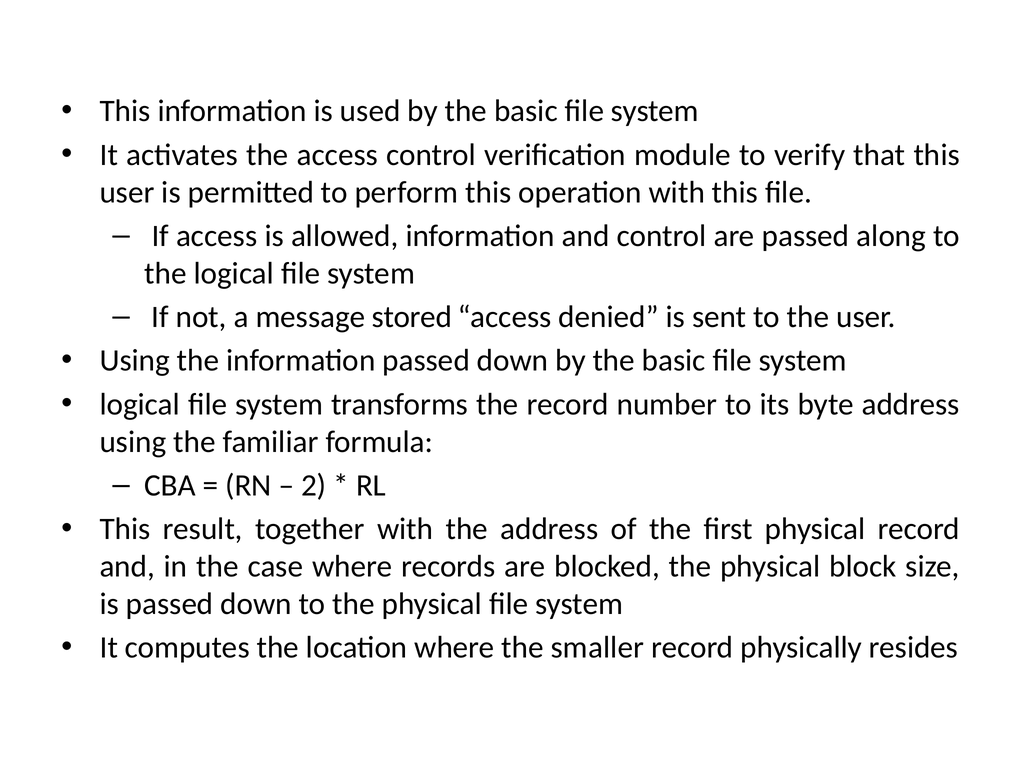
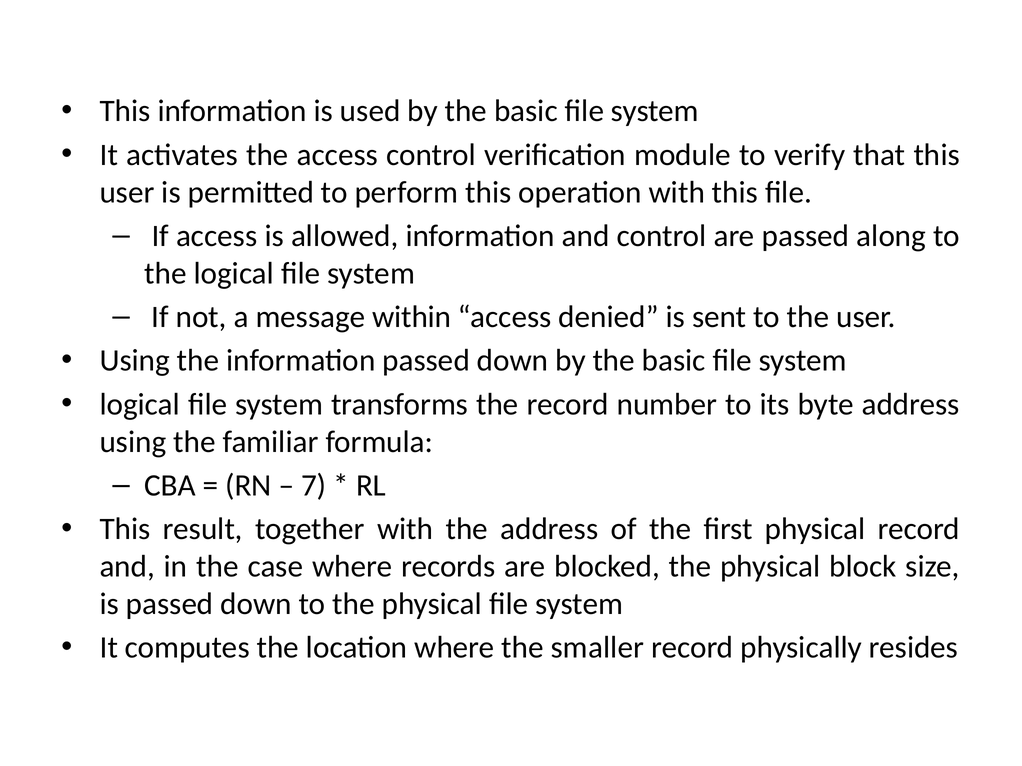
stored: stored -> within (412, 317)
2: 2 -> 7 (314, 486)
